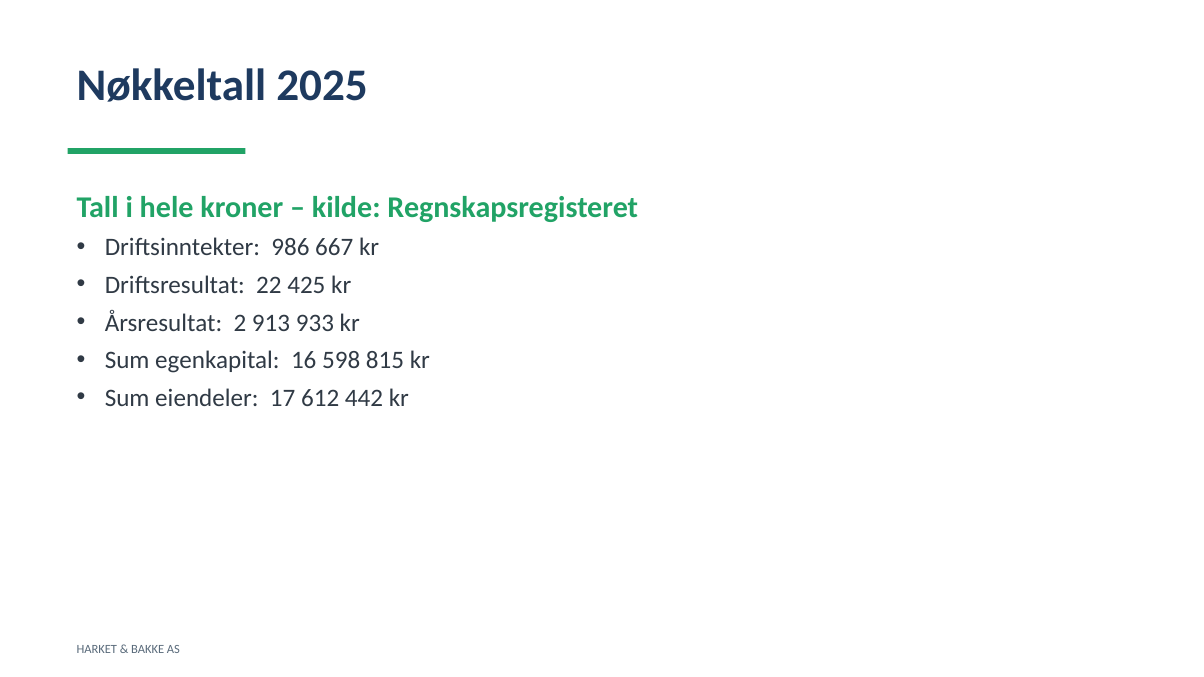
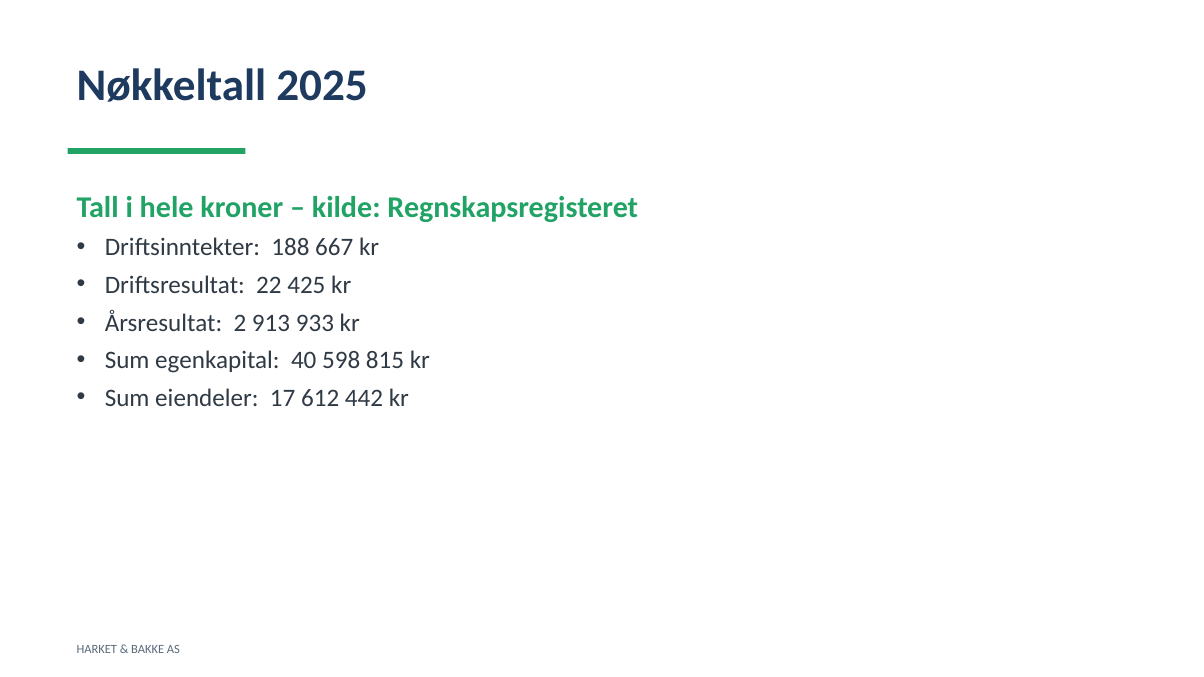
986: 986 -> 188 (290, 248)
16: 16 -> 40 (304, 361)
